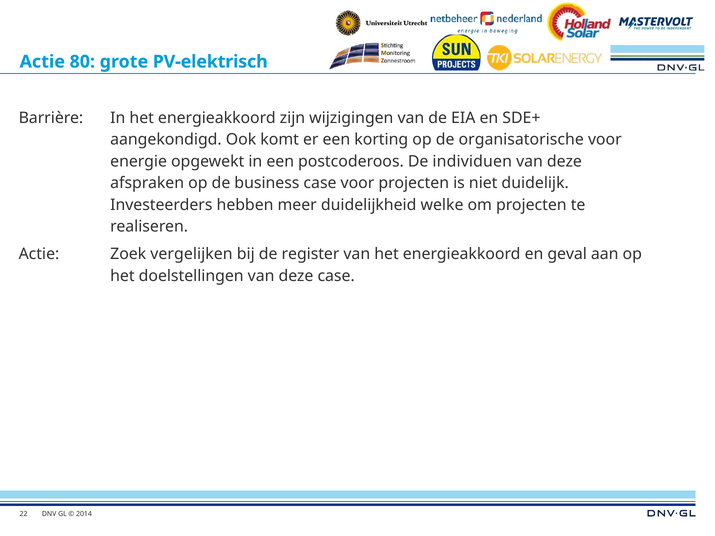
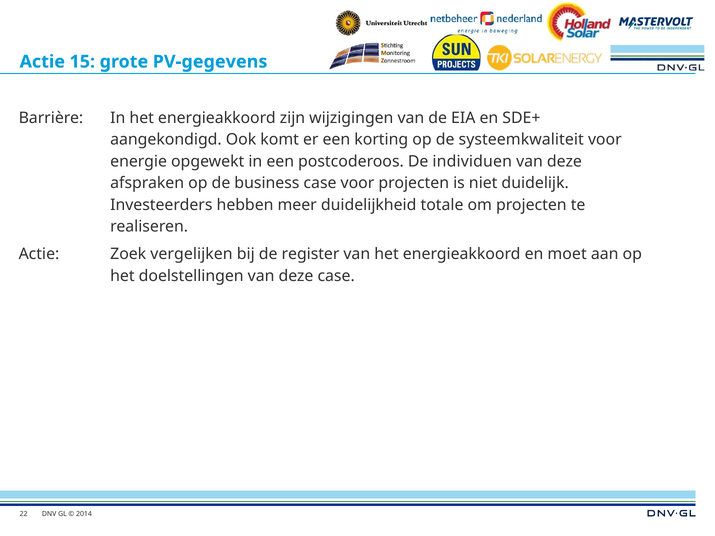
80: 80 -> 15 (82, 62)
PV-elektrisch: PV-elektrisch -> PV-gegevens (210, 62)
organisatorische: organisatorische -> systeemkwaliteit (521, 140)
welke: welke -> totale (442, 205)
geval: geval -> moet (567, 254)
